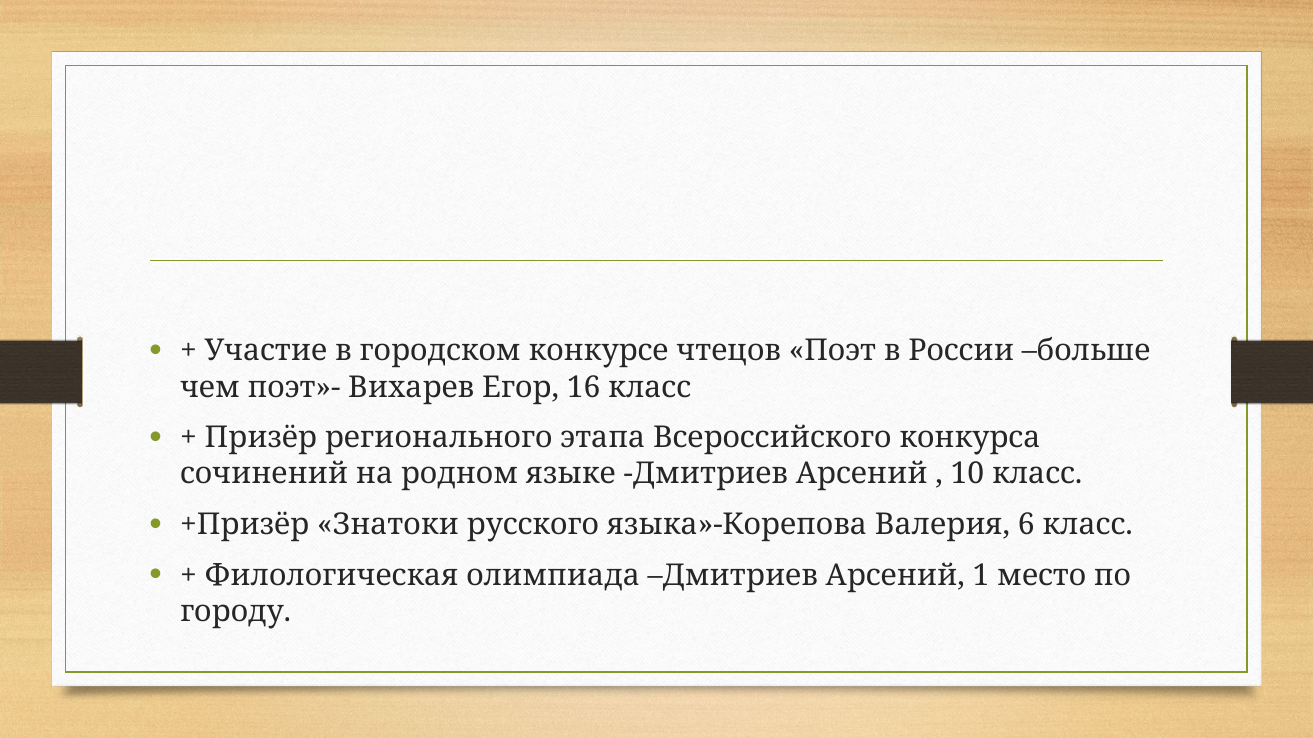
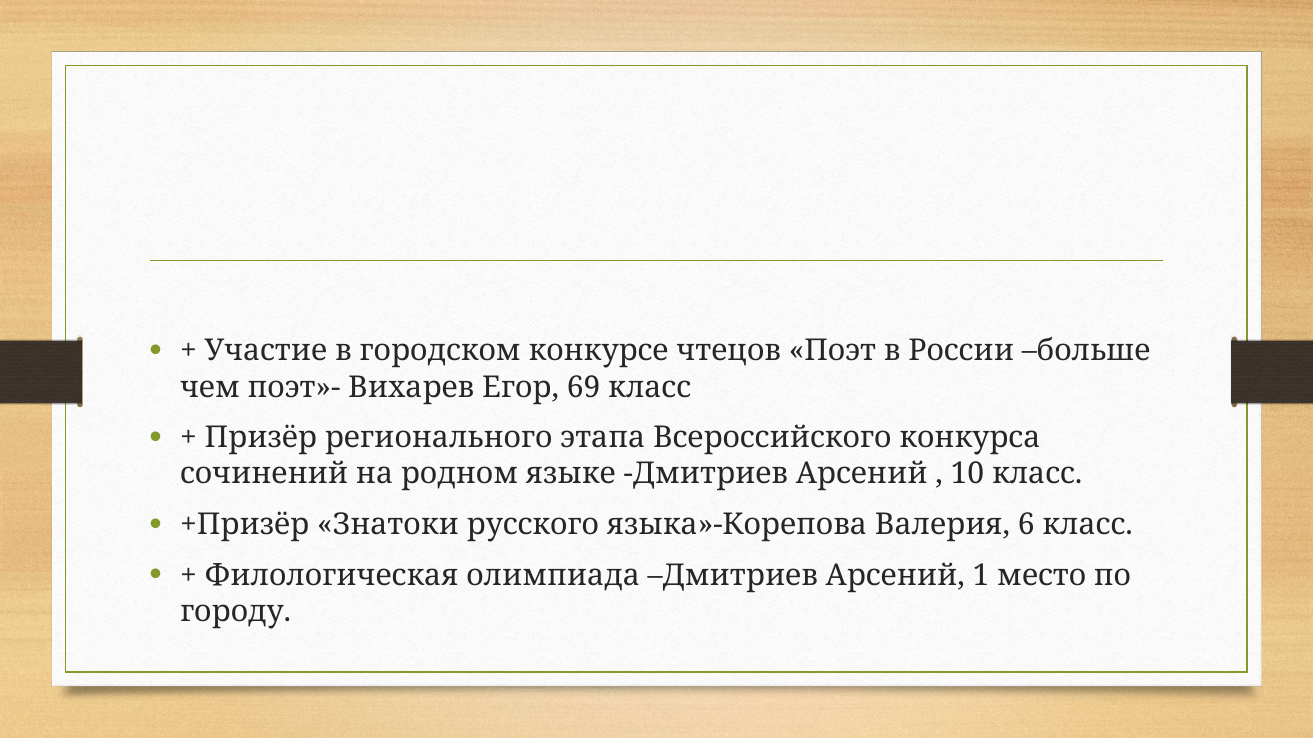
16: 16 -> 69 (584, 387)
